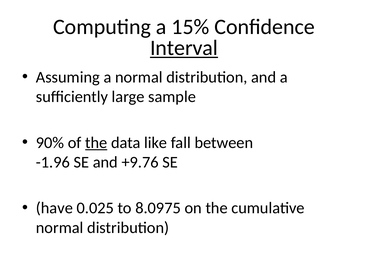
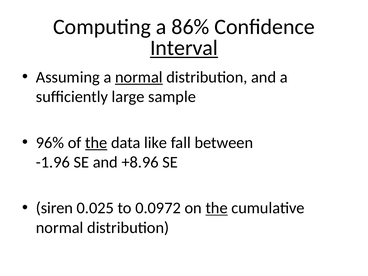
15%: 15% -> 86% (190, 27)
normal underline: none -> present (139, 77)
90%: 90% -> 96% (50, 143)
+9.76: +9.76 -> +8.96 (140, 162)
have: have -> siren (54, 208)
8.0975: 8.0975 -> 0.0972 (158, 208)
the underline: none -> present (217, 208)
